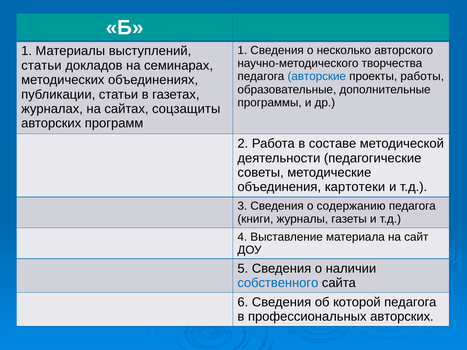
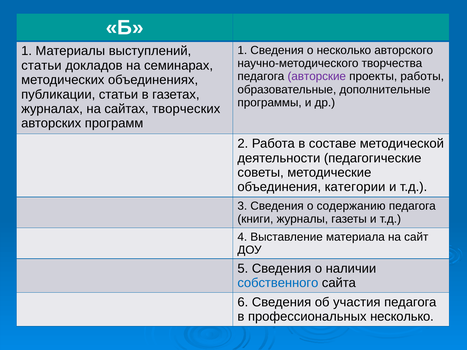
авторские colour: blue -> purple (317, 76)
соцзащиты: соцзащиты -> творческих (186, 109)
картотеки: картотеки -> категории (355, 187)
которой: которой -> участия (357, 302)
профессиональных авторских: авторских -> несколько (402, 317)
